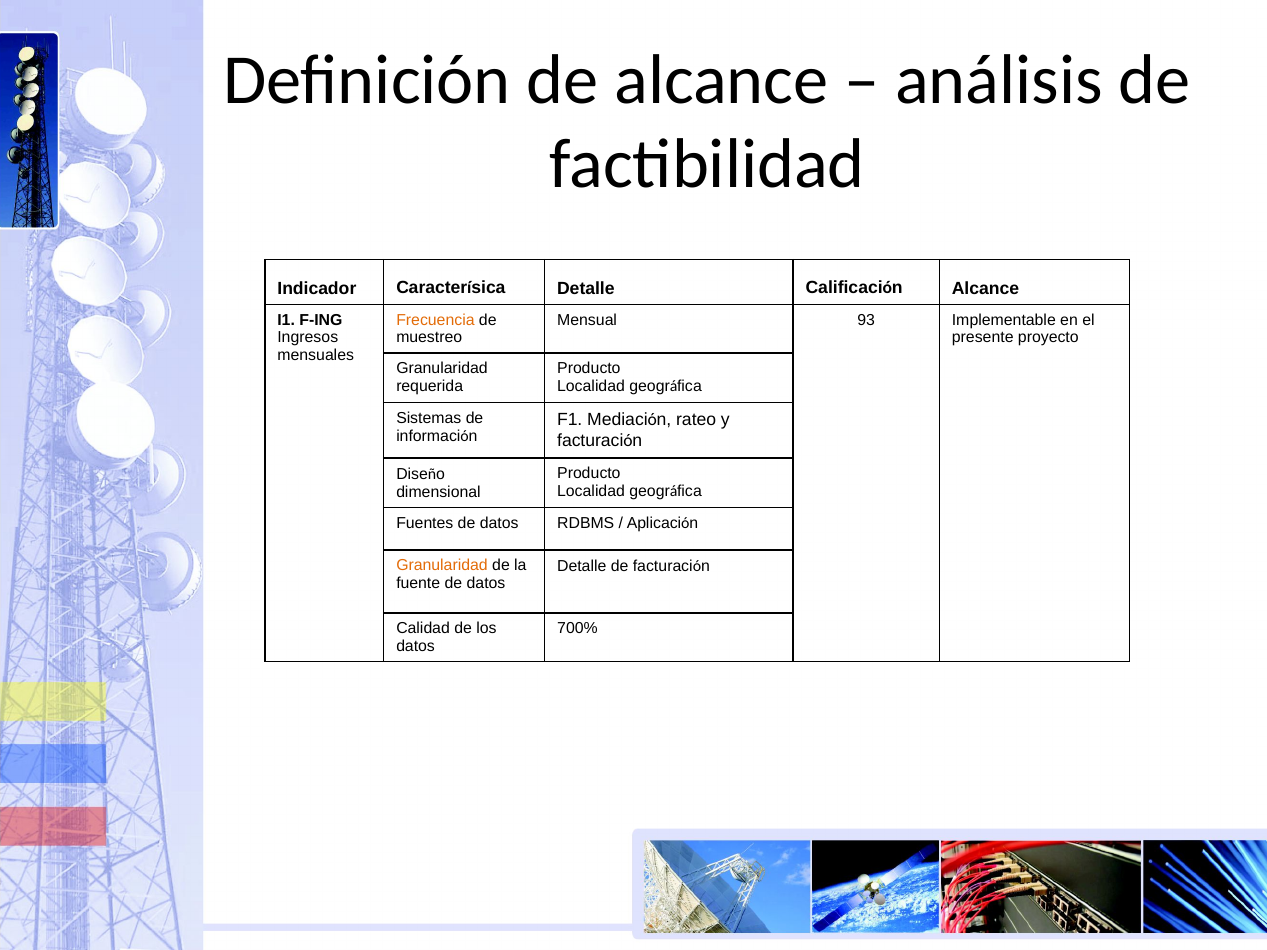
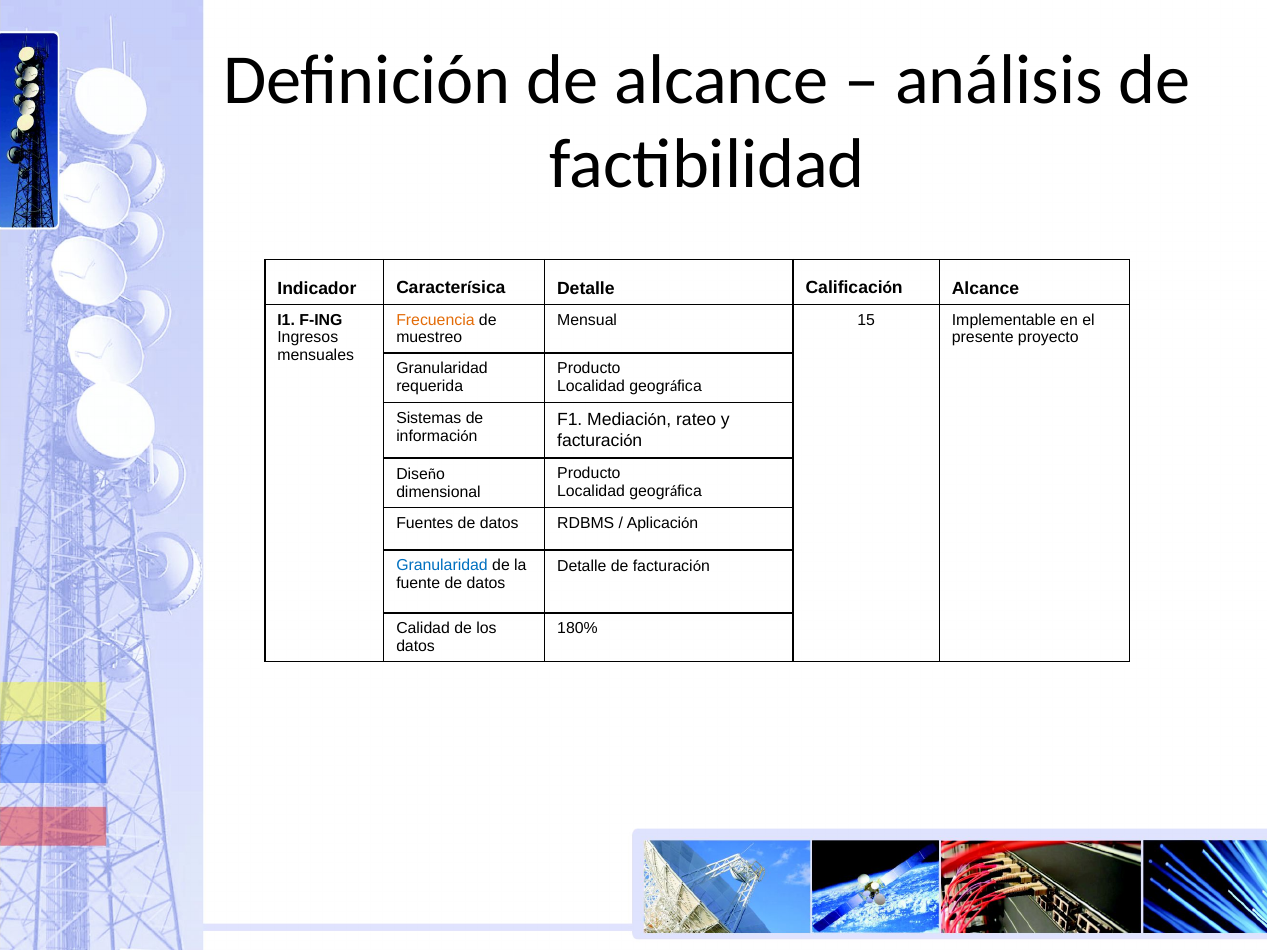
93: 93 -> 15 (866, 320)
Granularidad colour: orange -> blue (442, 565)
700%: 700% -> 180% (577, 629)
